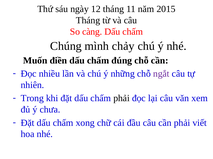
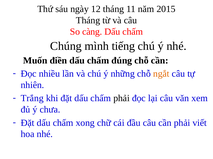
chảy: chảy -> tiếng (123, 46)
ngắt colour: purple -> orange (161, 74)
Trong: Trong -> Trắng (32, 99)
